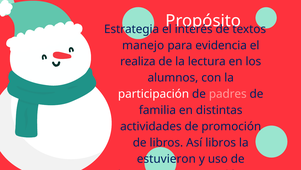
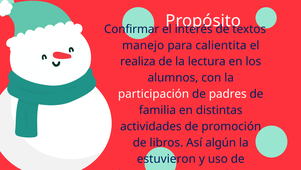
Estrategia: Estrategia -> Confirmar (132, 29)
evidencia: evidencia -> calientita (221, 45)
padres colour: pink -> white (228, 94)
Así libros: libros -> algún (221, 142)
